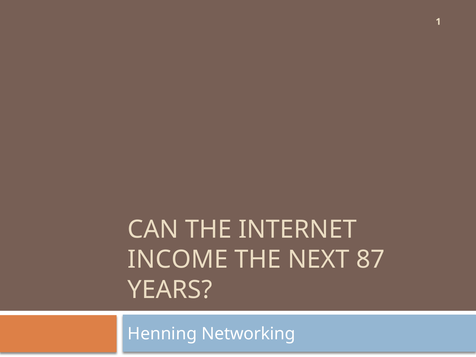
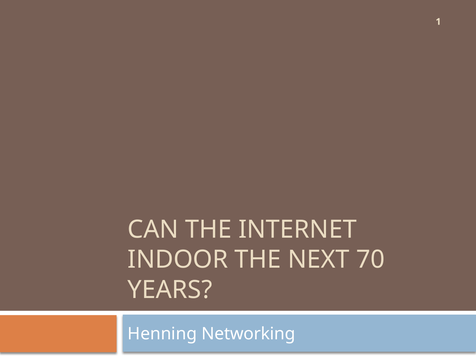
INCOME: INCOME -> INDOOR (178, 260)
87: 87 -> 70 (370, 260)
